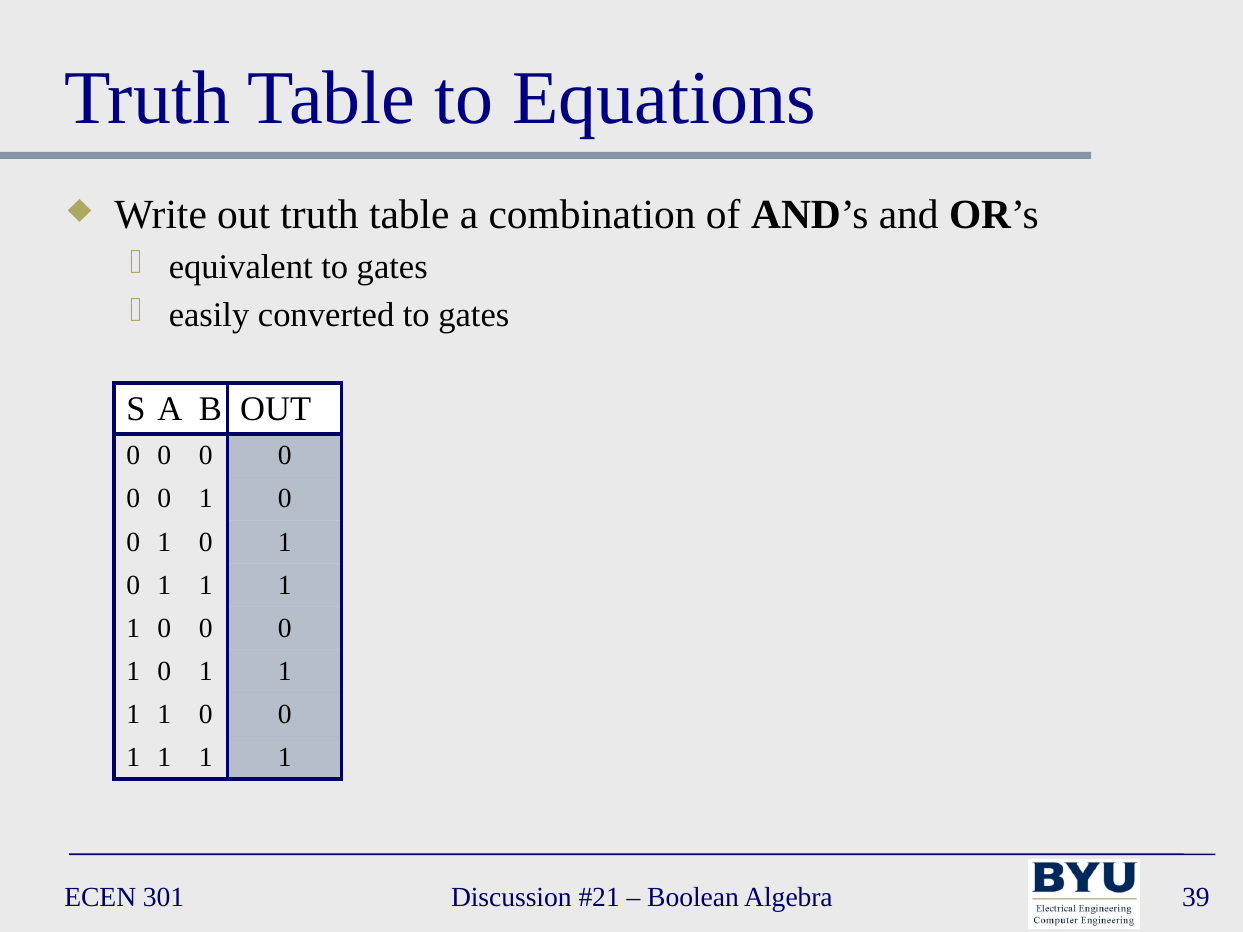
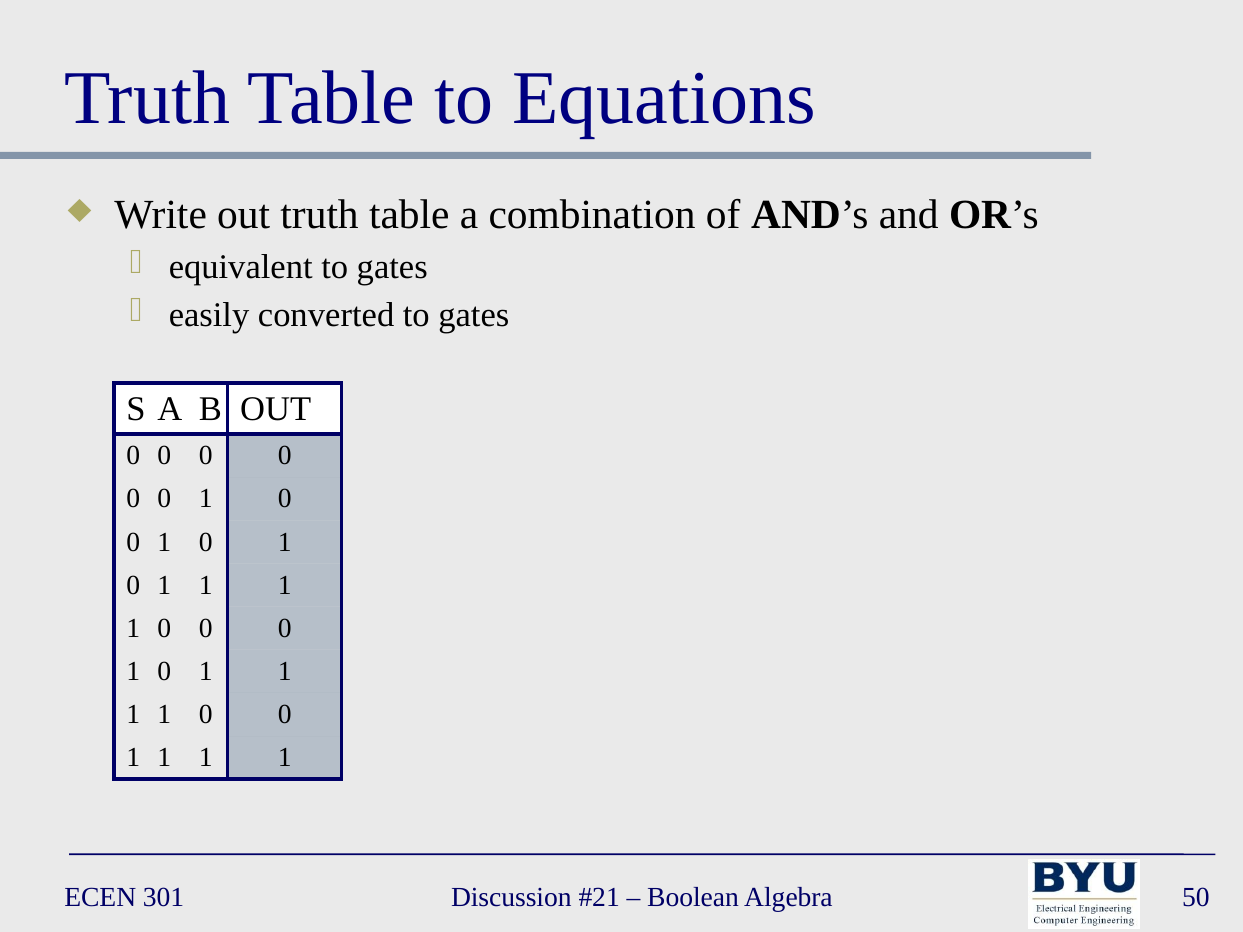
39: 39 -> 50 (1196, 898)
